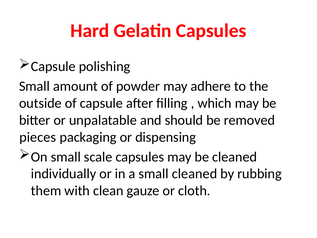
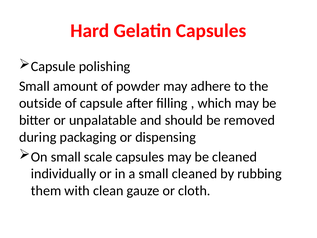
pieces: pieces -> during (38, 137)
